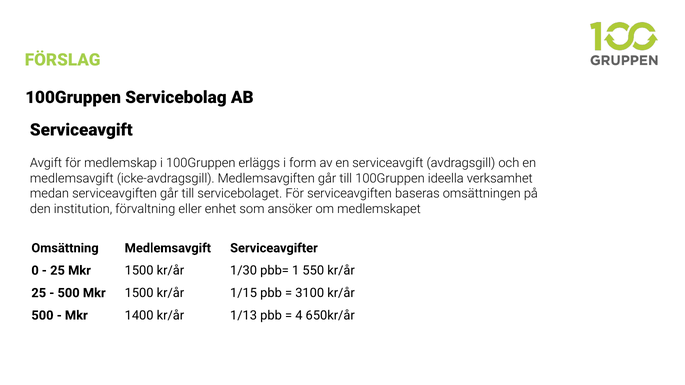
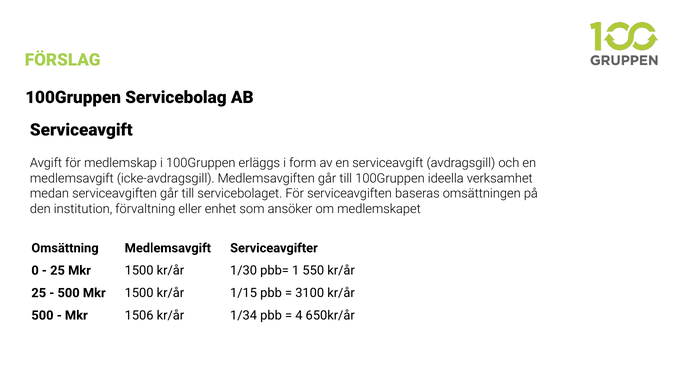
1400: 1400 -> 1506 (139, 316)
1/13: 1/13 -> 1/34 (244, 316)
